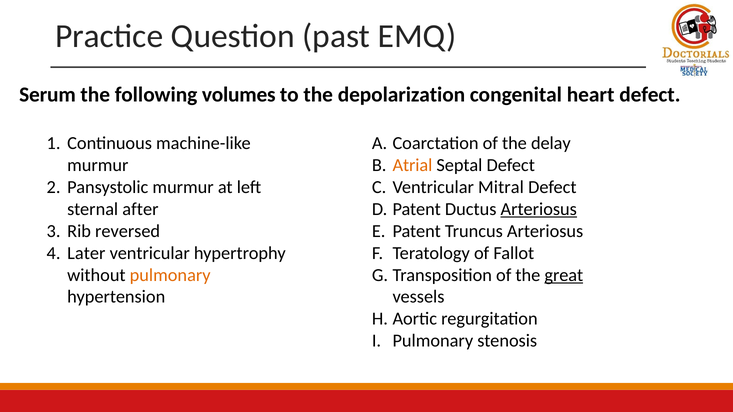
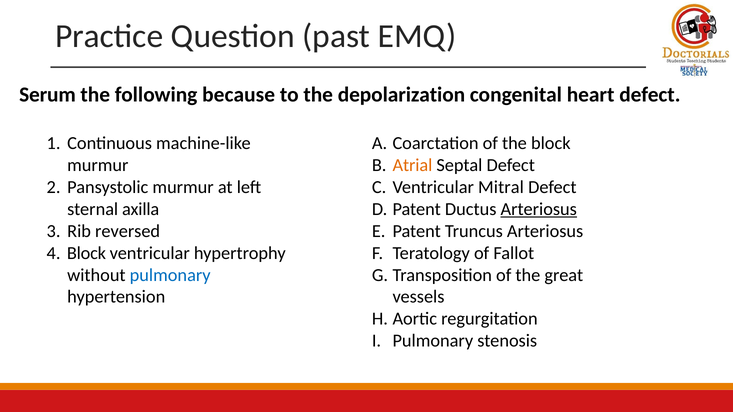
volumes: volumes -> because (239, 95)
the delay: delay -> block (551, 143)
after: after -> axilla (141, 209)
Later: Later -> Block (86, 253)
pulmonary colour: orange -> blue (170, 275)
great underline: present -> none (564, 275)
